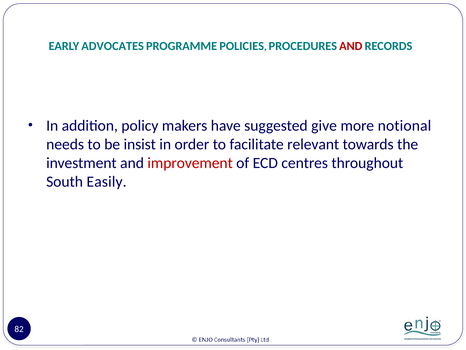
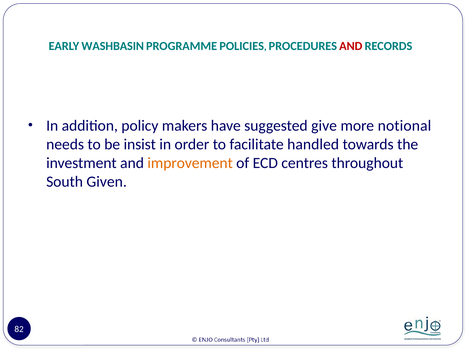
ADVOCATES: ADVOCATES -> WASHBASIN (113, 46)
relevant: relevant -> handled (313, 144)
improvement colour: red -> orange (190, 163)
Easily: Easily -> Given (107, 181)
